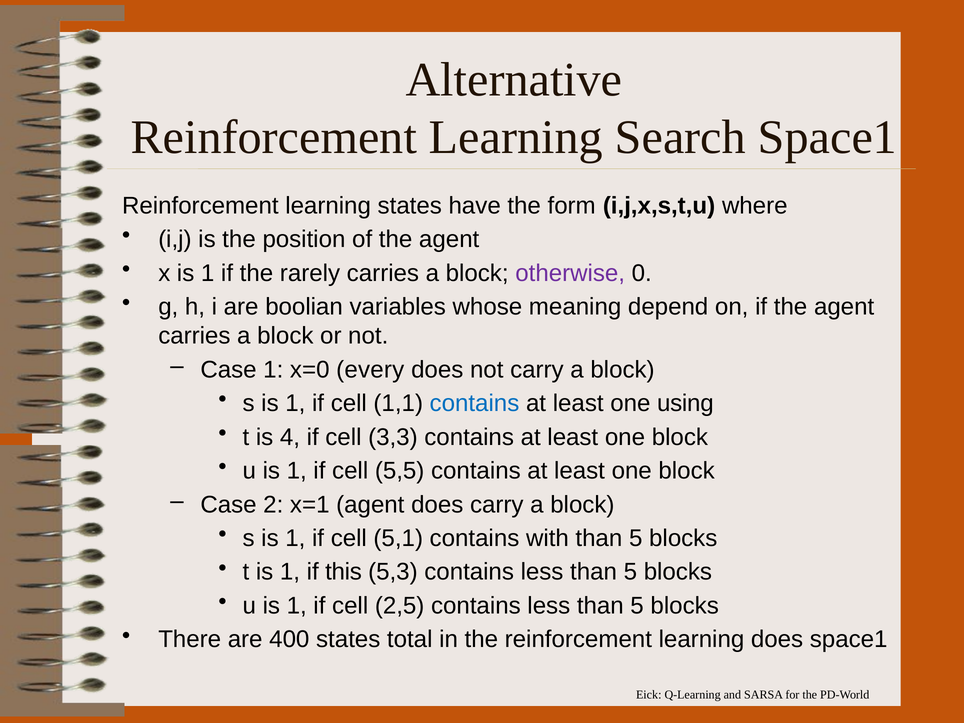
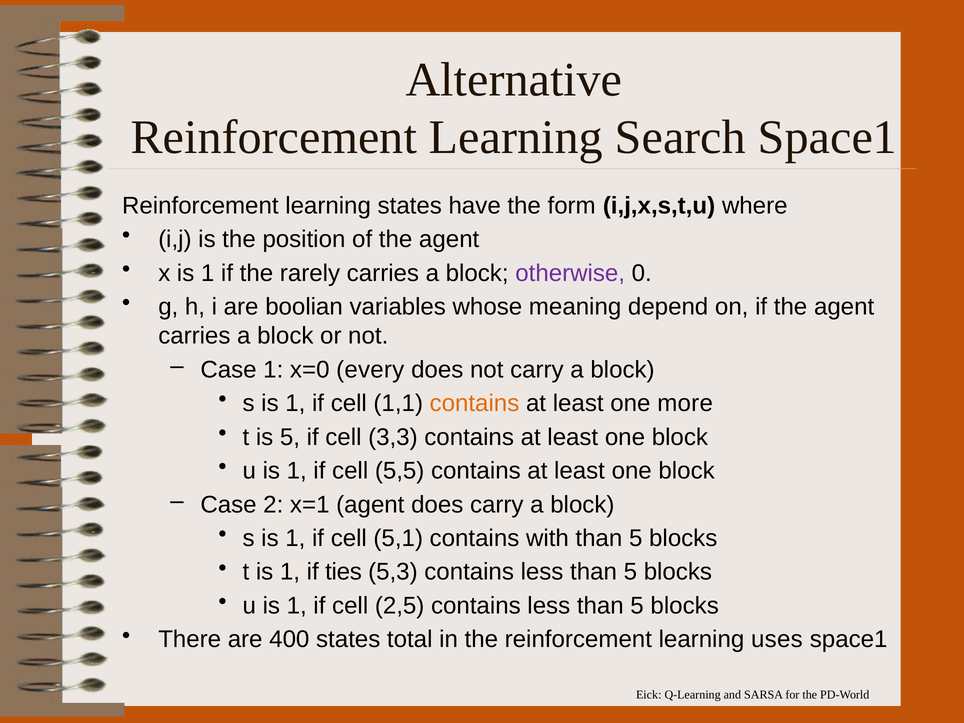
contains colour: blue -> orange (474, 403)
using: using -> more (685, 403)
is 4: 4 -> 5 (290, 437)
this: this -> ties (344, 572)
learning does: does -> uses (777, 640)
